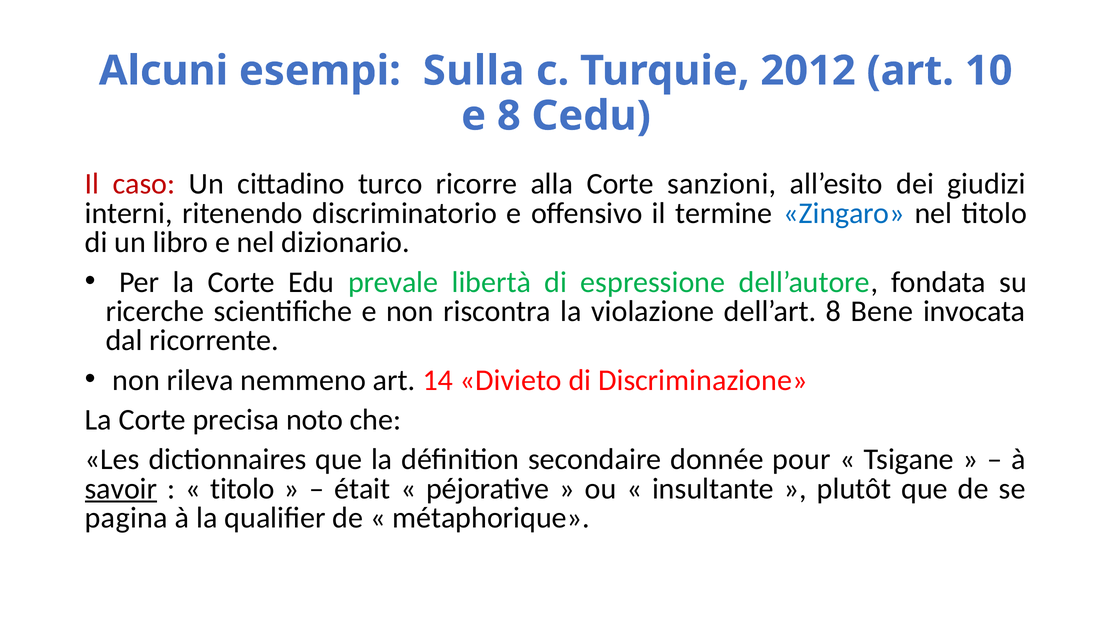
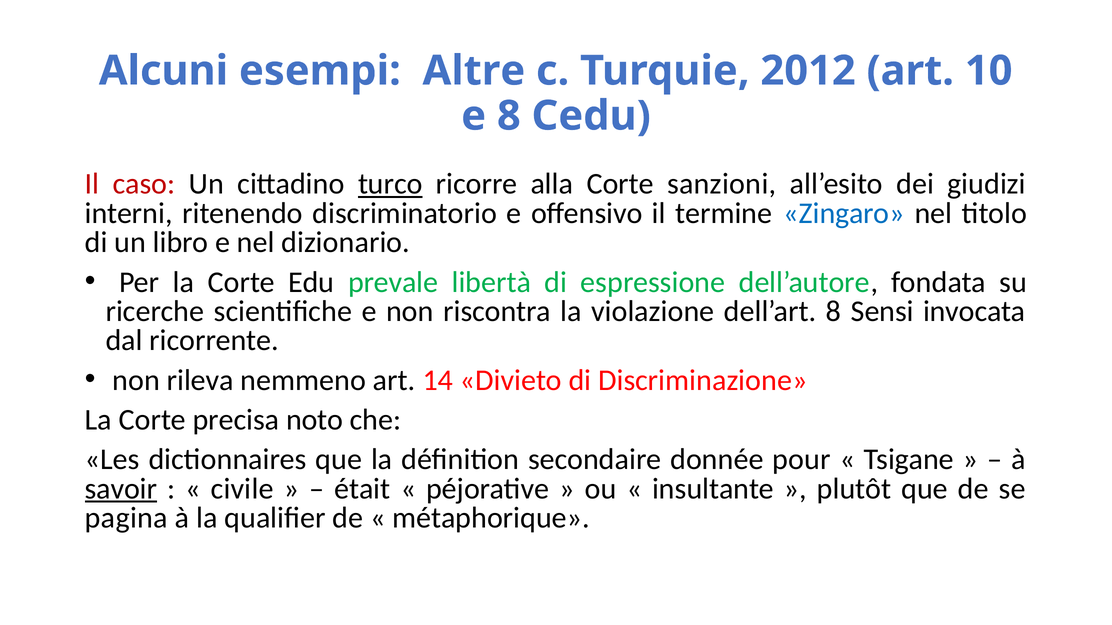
Sulla: Sulla -> Altre (474, 71)
turco underline: none -> present (390, 184)
Bene: Bene -> Sensi (882, 312)
titolo: titolo -> civile (242, 489)
